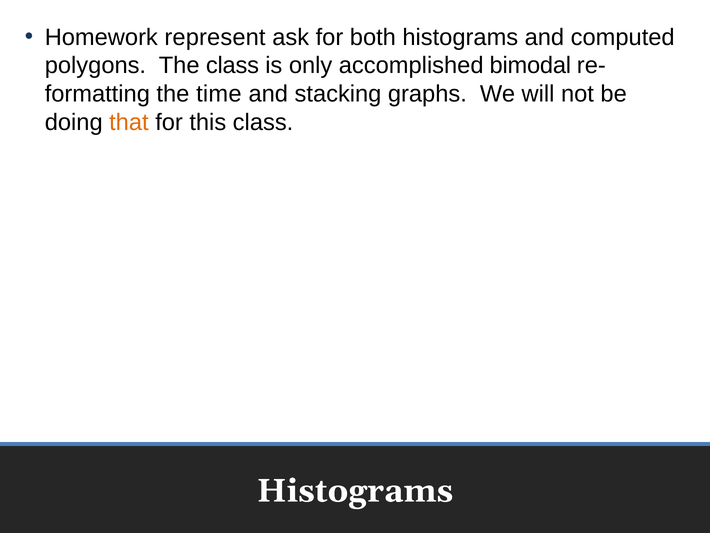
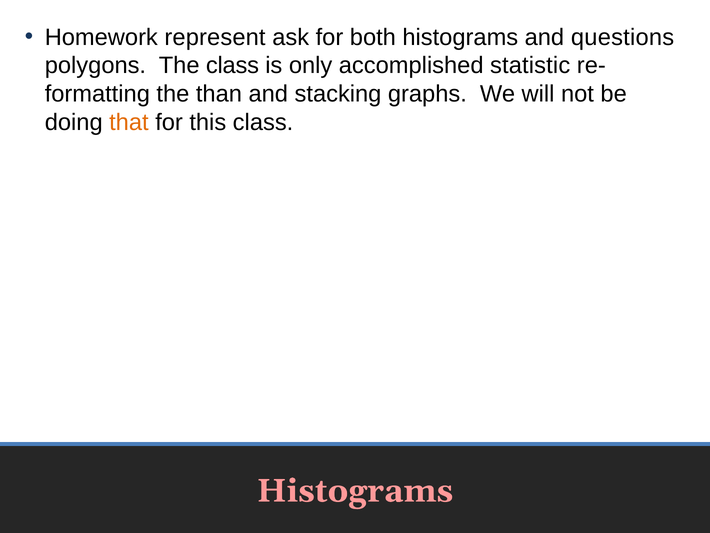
computed: computed -> questions (623, 37)
bimodal: bimodal -> statistic (530, 66)
time: time -> than (219, 94)
Histograms colour: white -> pink (355, 490)
